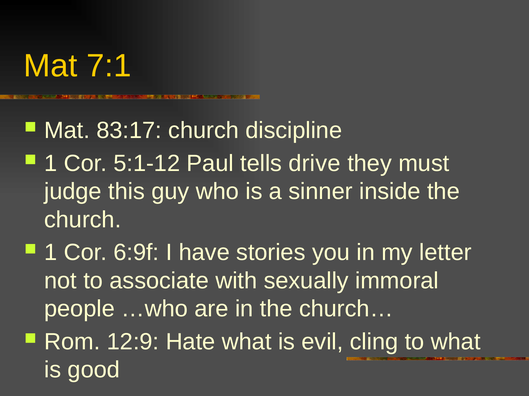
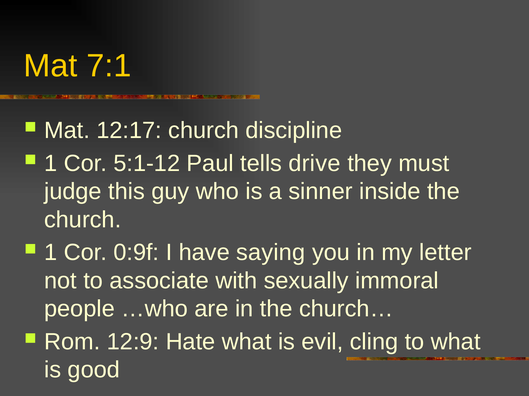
83:17: 83:17 -> 12:17 (129, 131)
6:9f: 6:9f -> 0:9f (136, 253)
stories: stories -> saying (271, 253)
